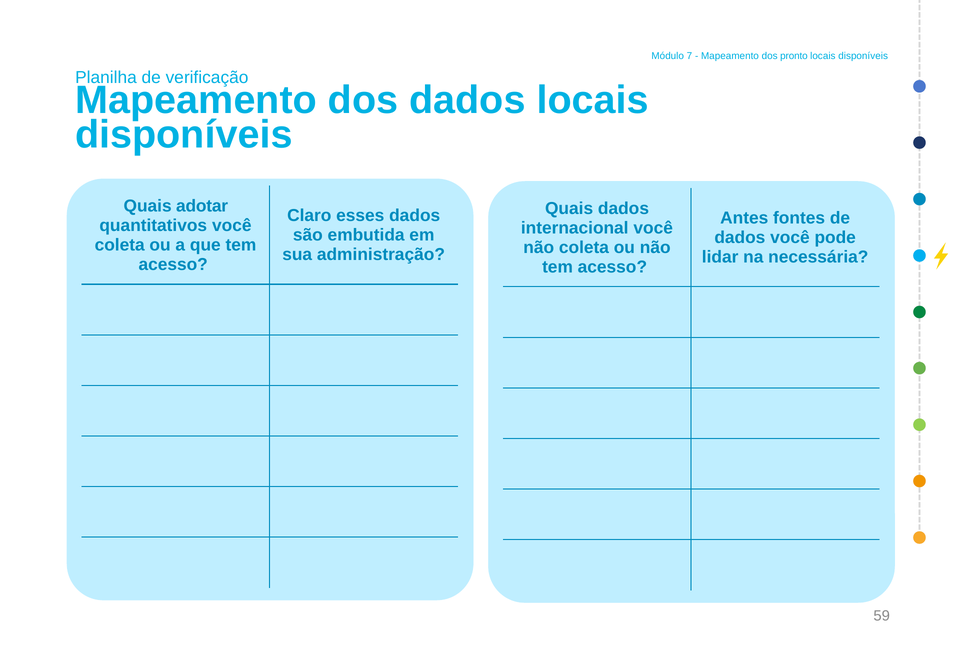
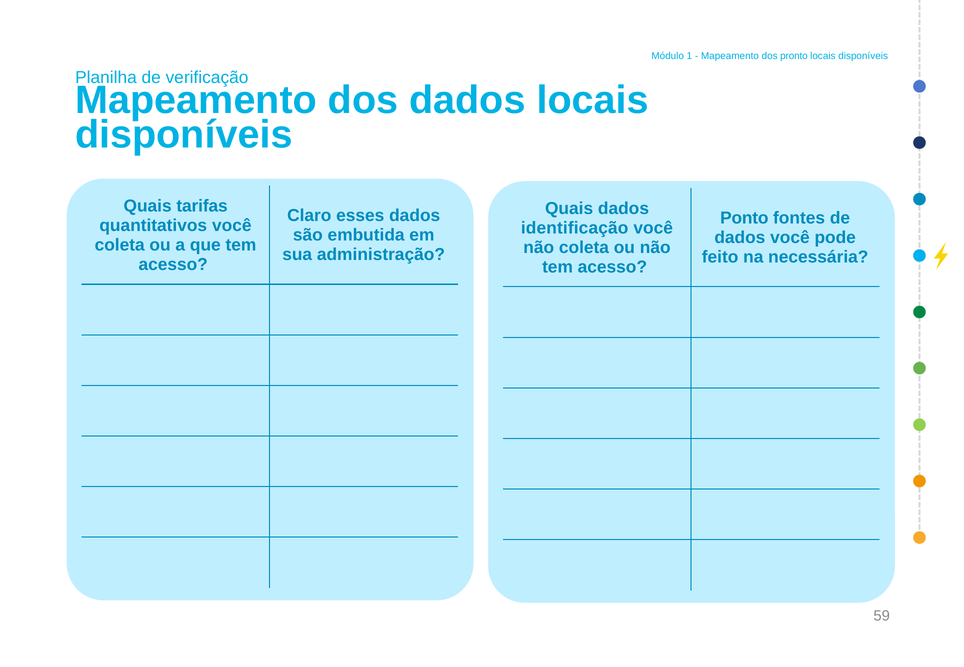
7: 7 -> 1 (689, 56)
adotar: adotar -> tarifas (202, 206)
Antes: Antes -> Ponto (744, 218)
internacional: internacional -> identificação (575, 228)
lidar: lidar -> feito (720, 257)
